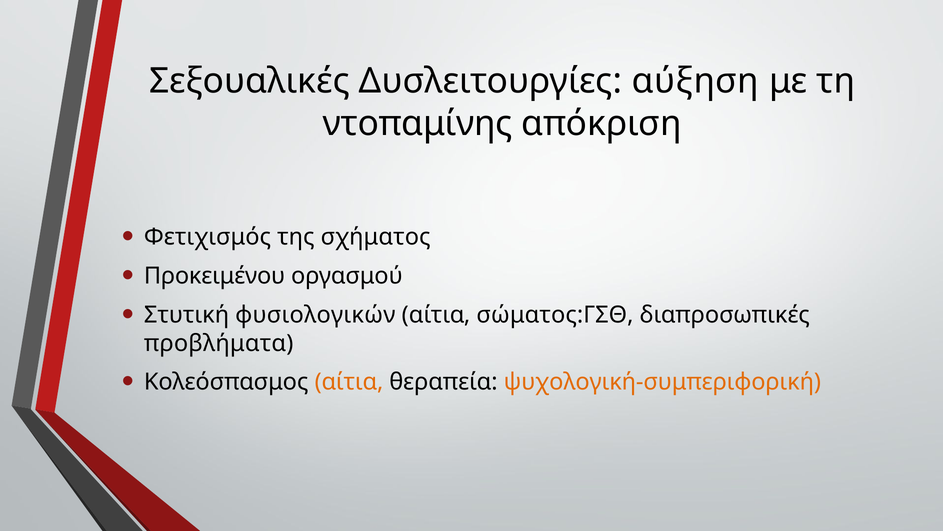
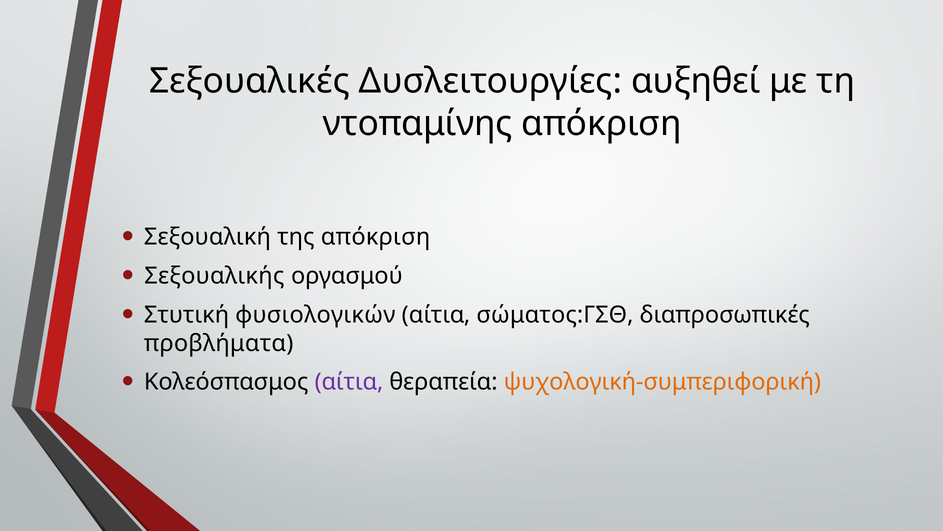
αύξηση: αύξηση -> αυξηθεί (696, 81)
Φετιχισμός: Φετιχισμός -> Σεξουαλική (207, 237)
της σχήματος: σχήματος -> απόκριση (376, 237)
Προκειμένου: Προκειμένου -> Σεξουαλικής (214, 276)
αίτια colour: orange -> purple (349, 382)
